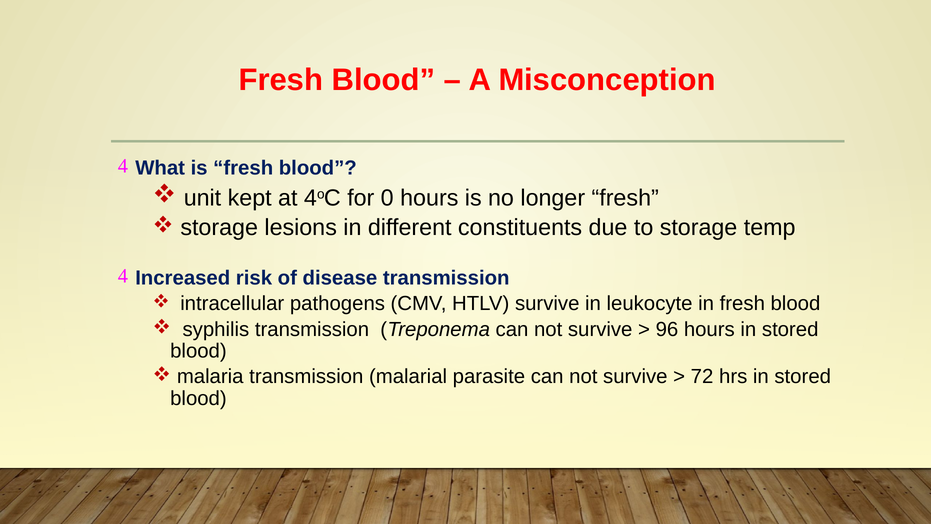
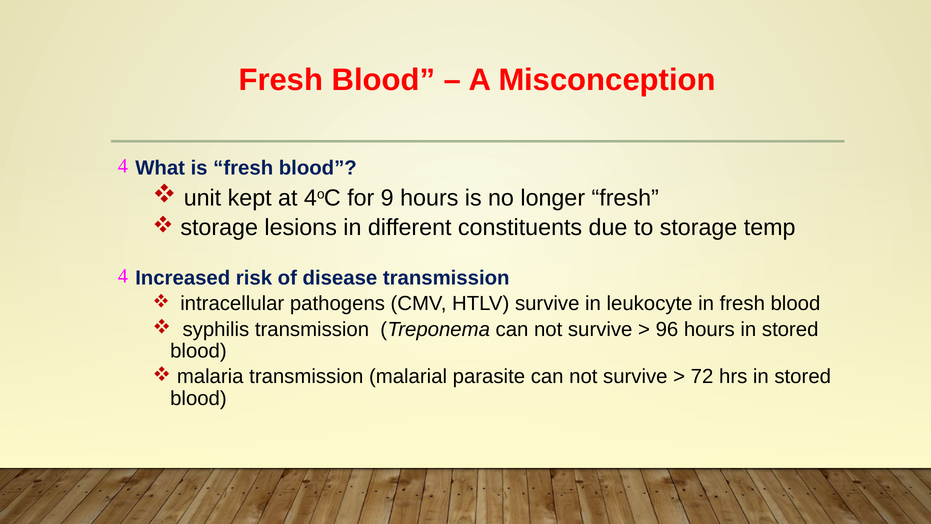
0: 0 -> 9 (387, 198)
